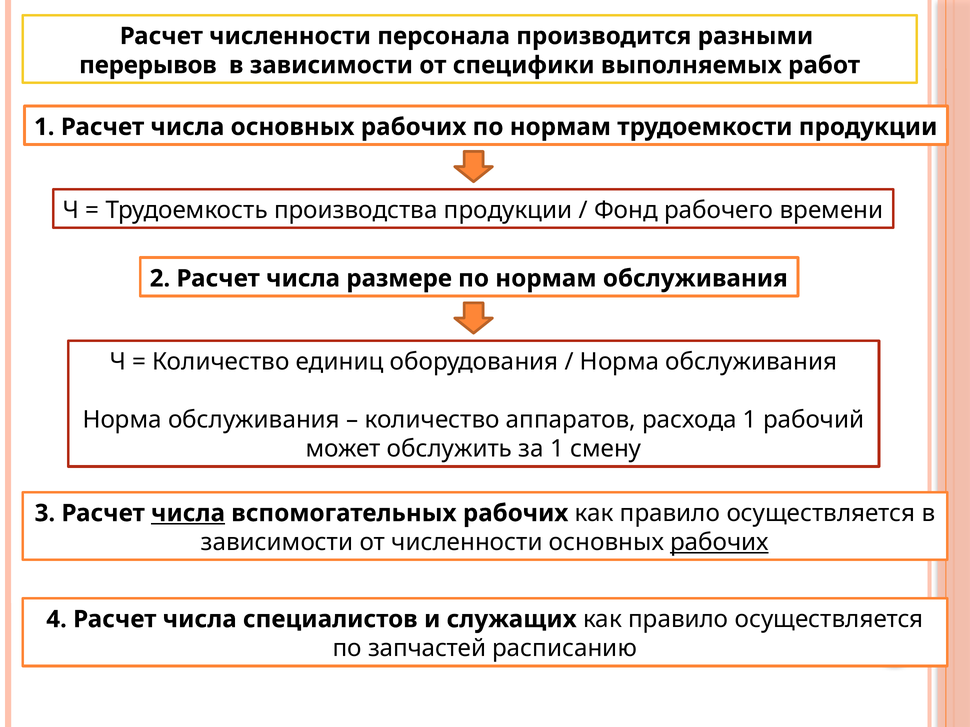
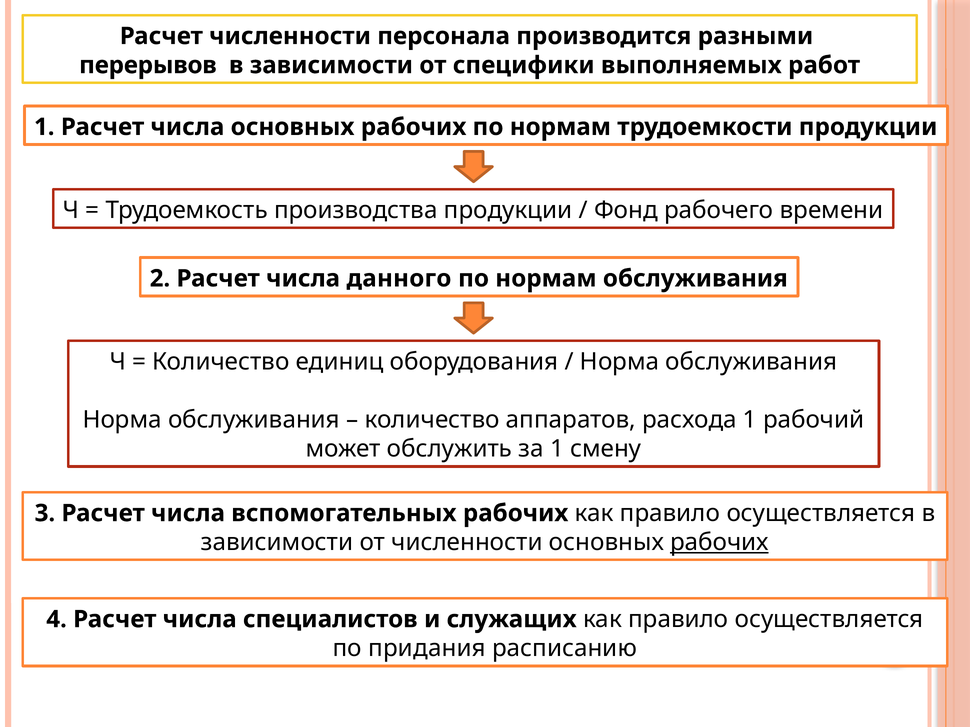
размере: размере -> данного (399, 279)
числа underline: present -> none (188, 514)
запчастей: запчастей -> придания (427, 649)
